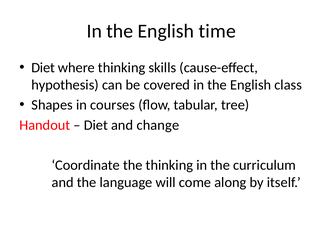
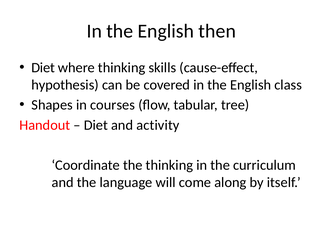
time: time -> then (217, 31)
change: change -> activity (158, 125)
